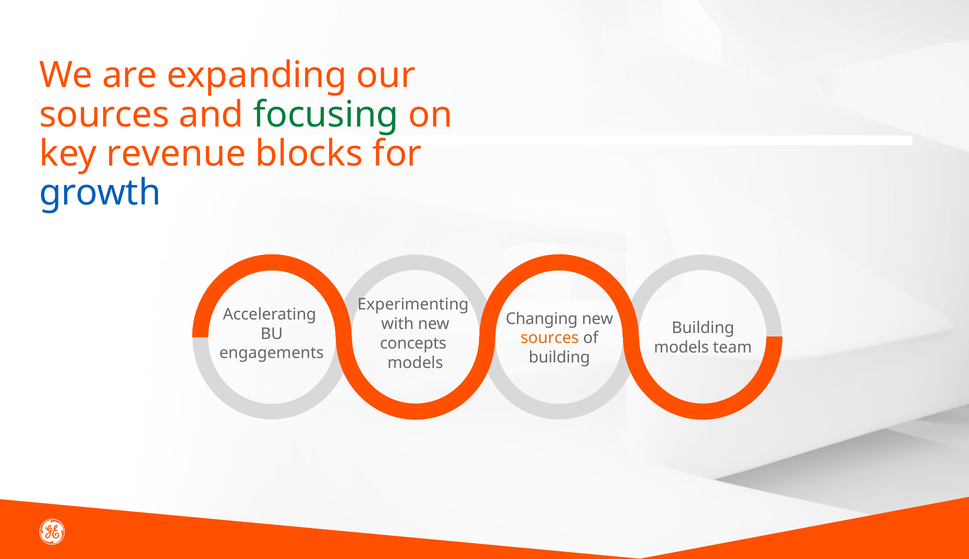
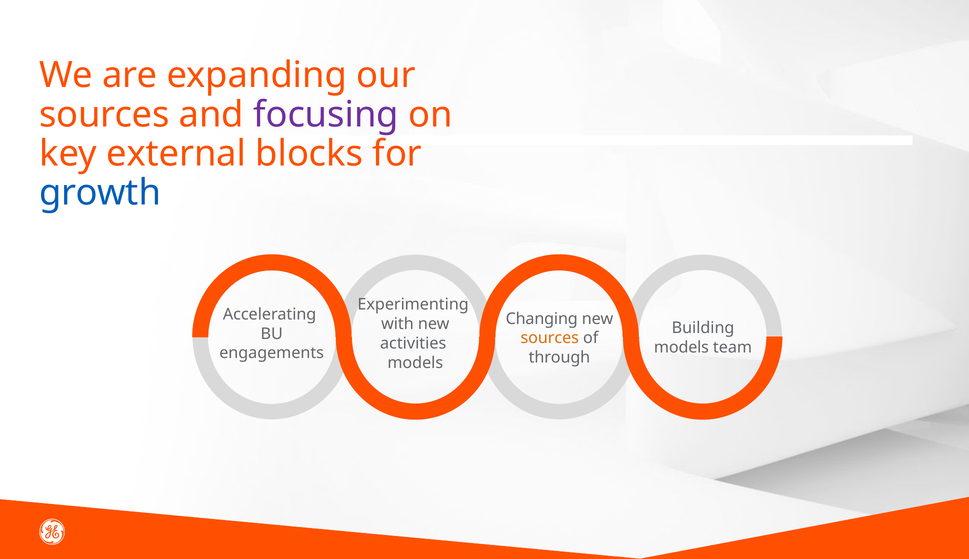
focusing colour: green -> purple (326, 115)
revenue: revenue -> external (176, 154)
concepts: concepts -> activities (413, 343)
building: building -> through (559, 357)
